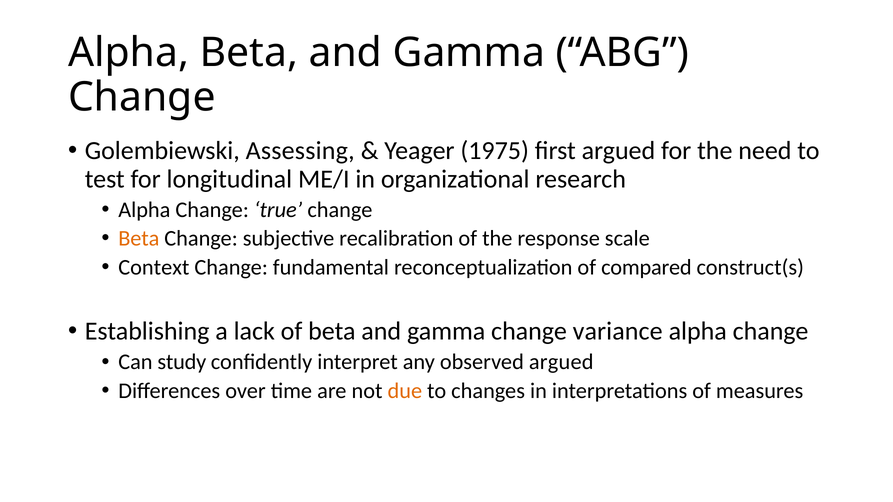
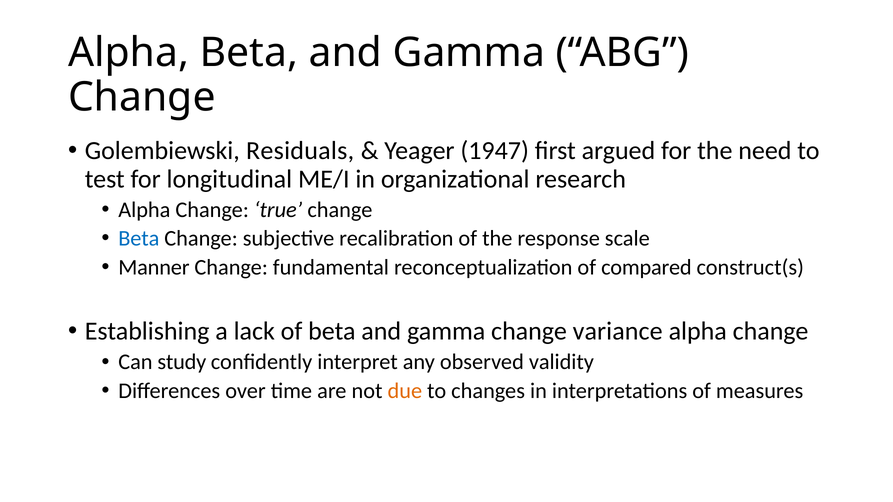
Assessing: Assessing -> Residuals (300, 151)
1975: 1975 -> 1947 (495, 151)
Beta colour: orange -> blue (139, 239)
Context: Context -> Manner (154, 267)
observed argued: argued -> validity (561, 362)
